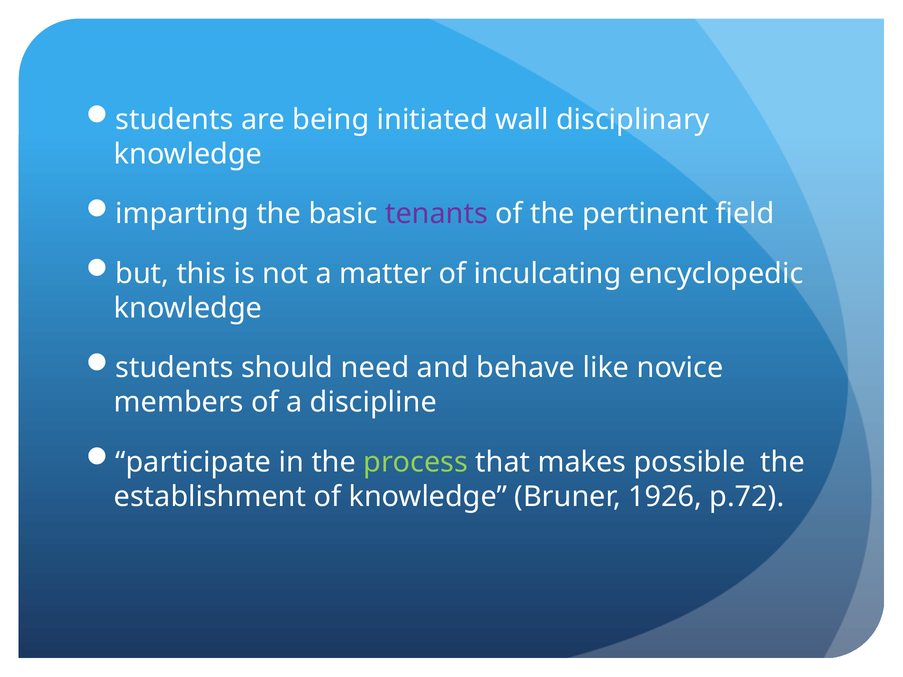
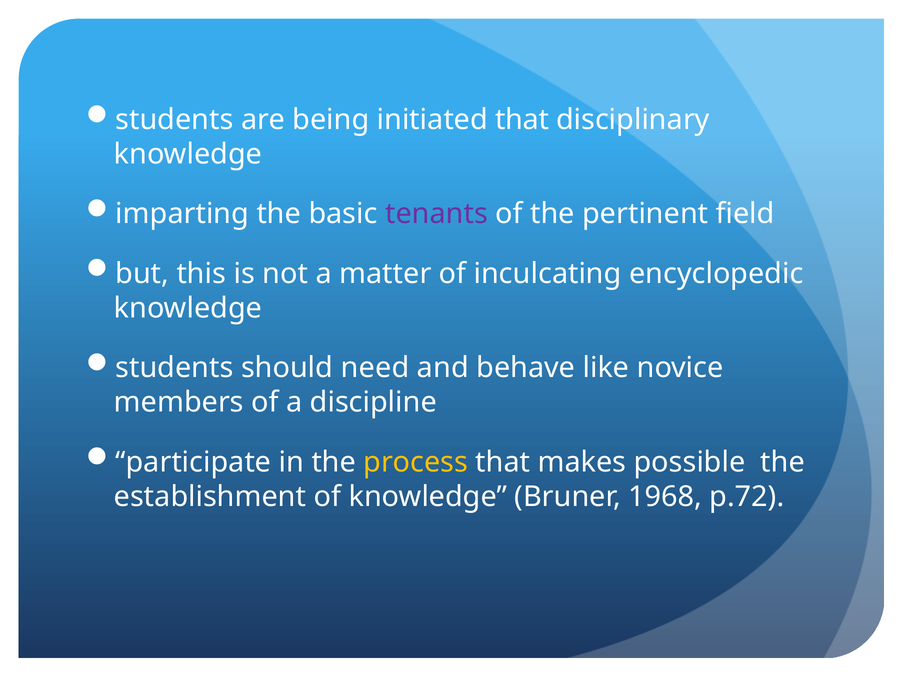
initiated wall: wall -> that (522, 120)
process colour: light green -> yellow (416, 462)
1926: 1926 -> 1968 (665, 497)
